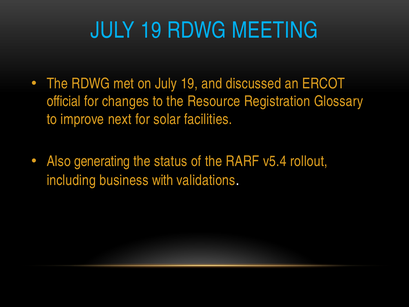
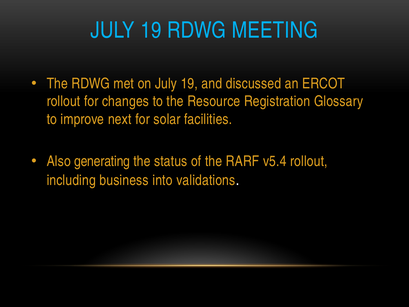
official: official -> rollout (63, 101)
with: with -> into (163, 180)
